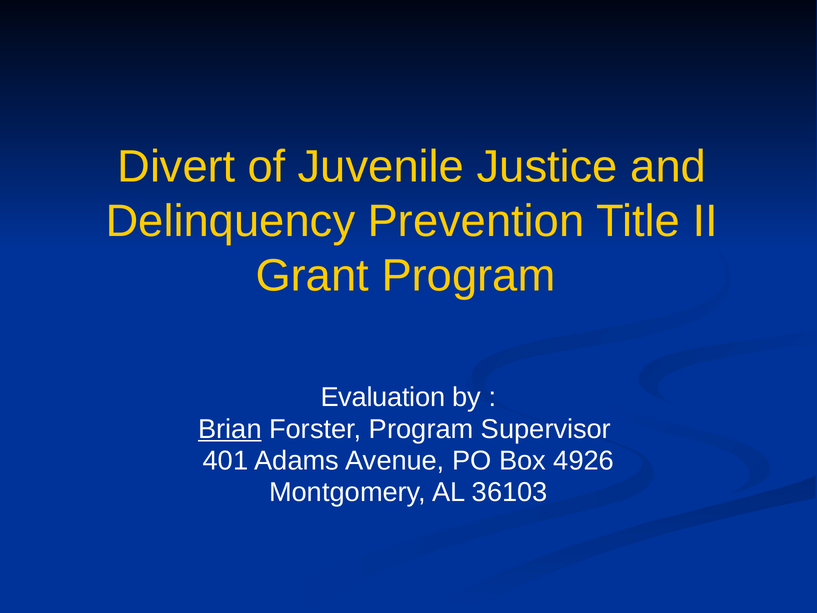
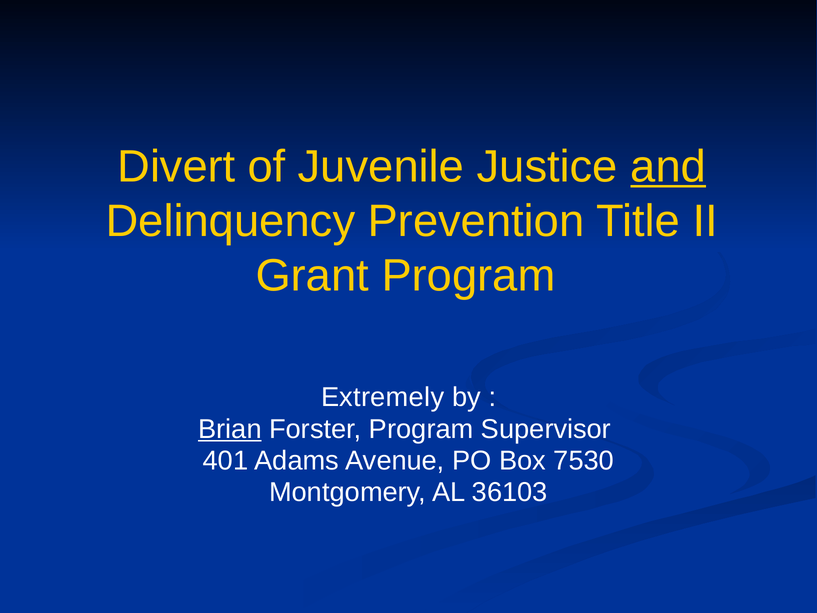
and underline: none -> present (668, 167)
Evaluation: Evaluation -> Extremely (383, 397)
4926: 4926 -> 7530 (584, 460)
